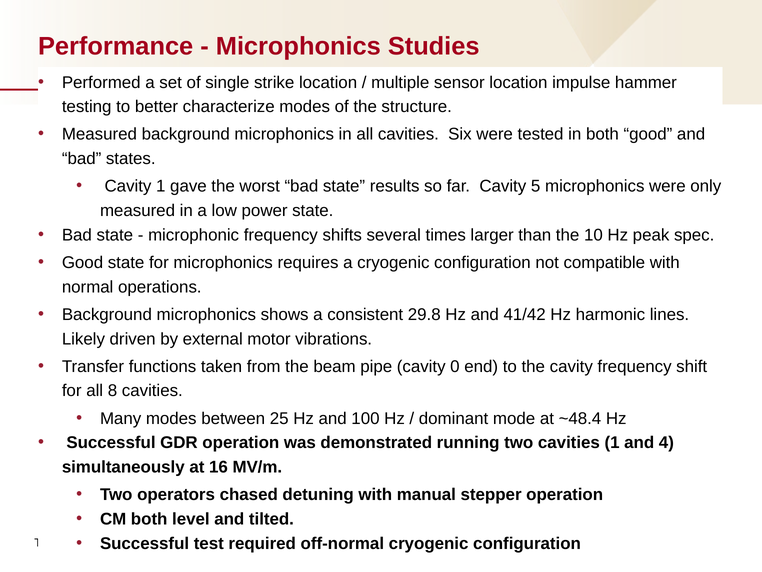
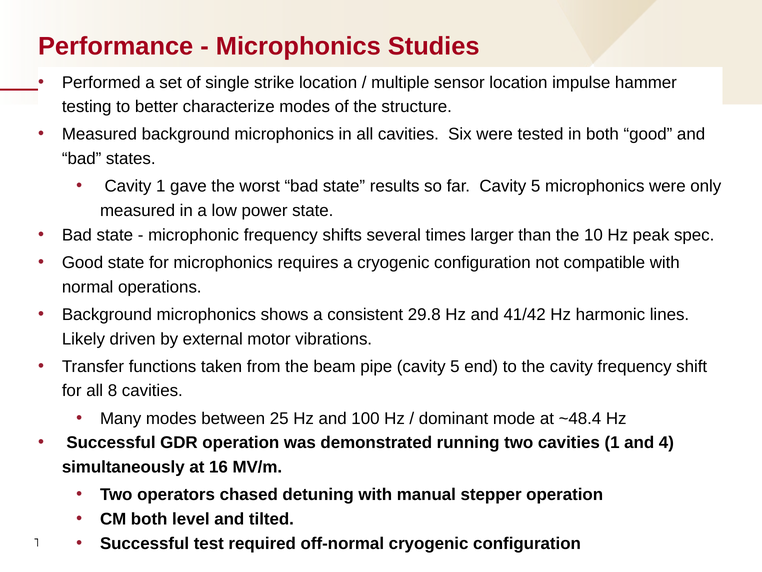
pipe cavity 0: 0 -> 5 (455, 366)
